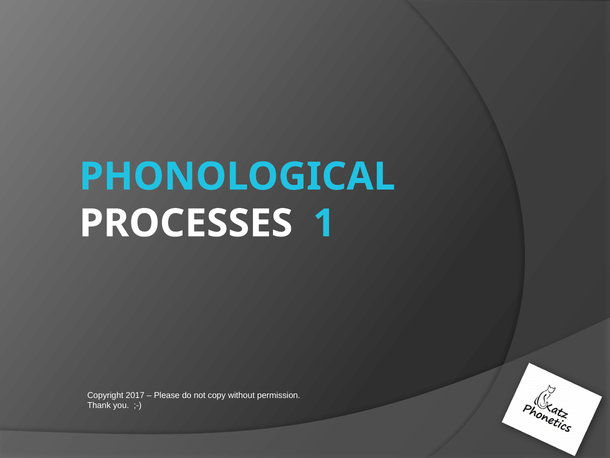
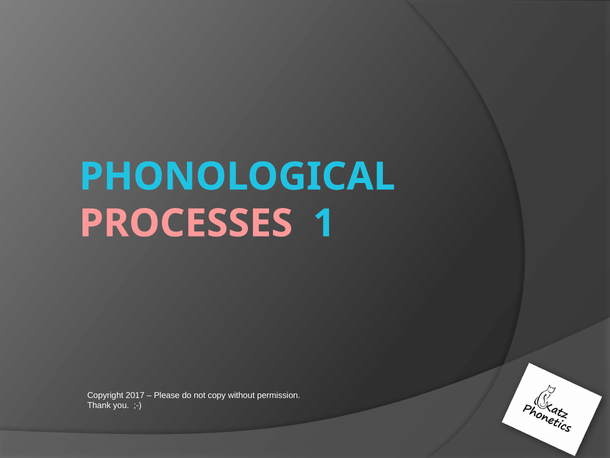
PROCESSES colour: white -> pink (186, 223)
